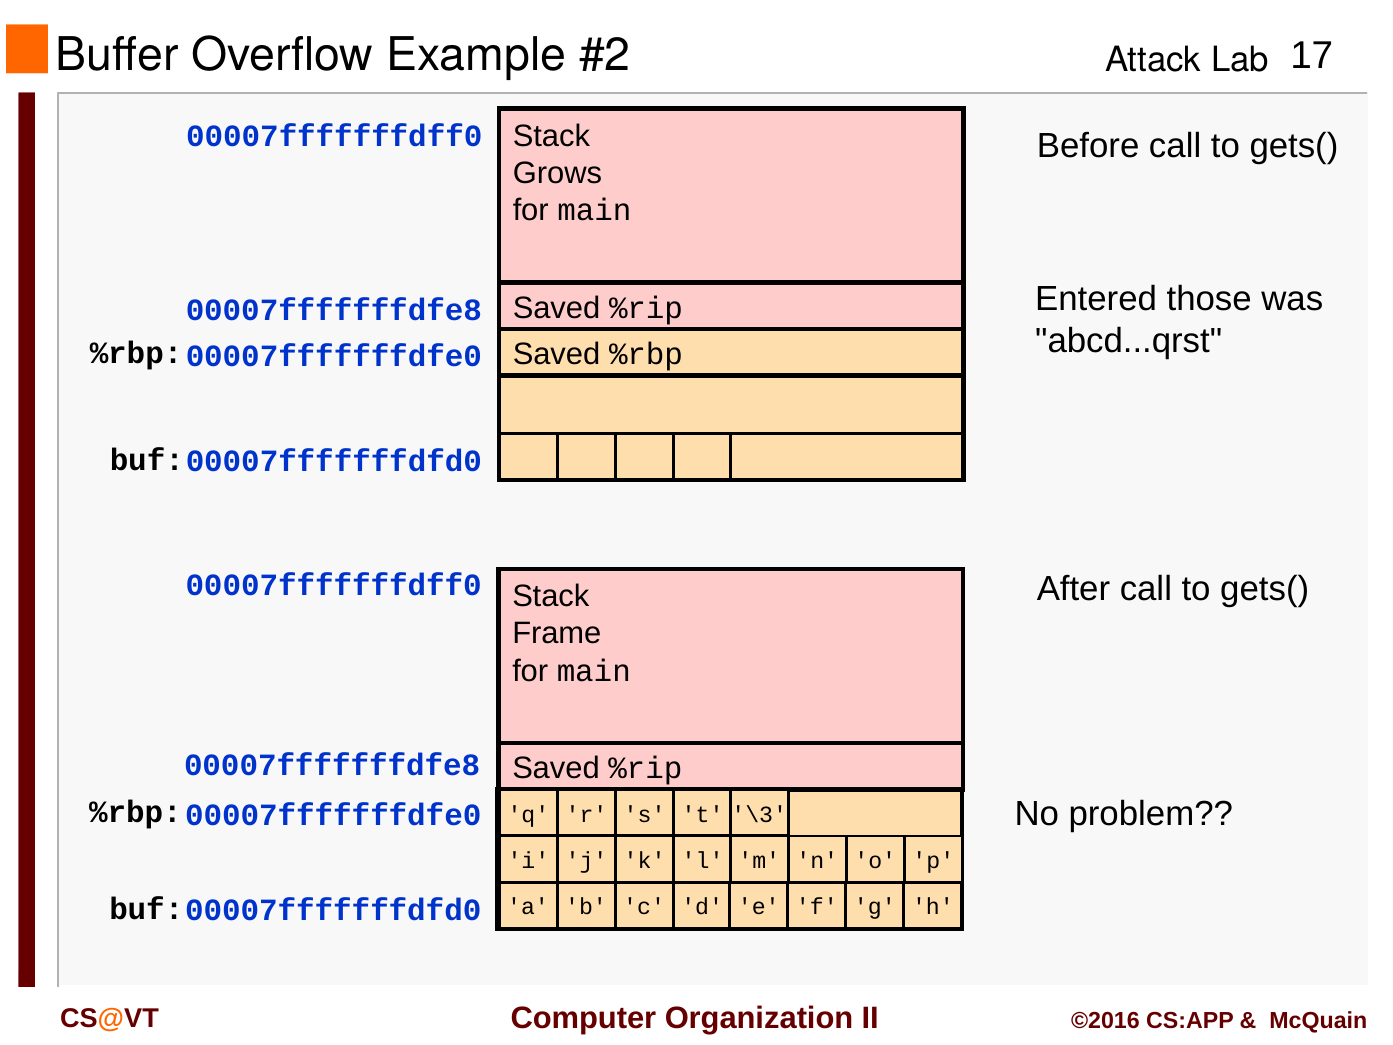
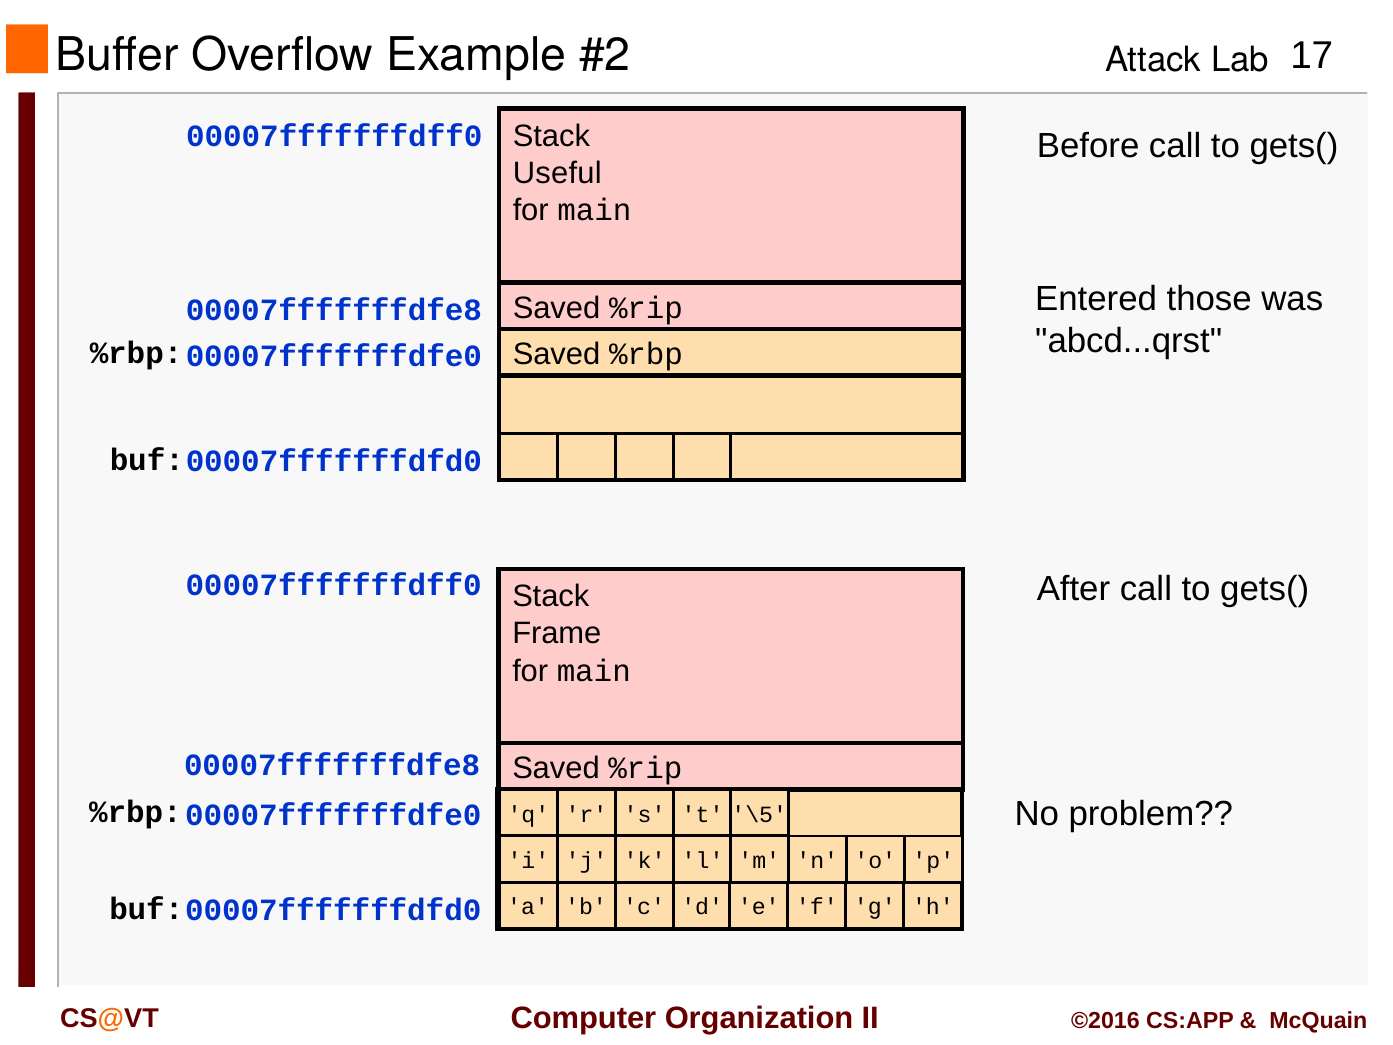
Grows: Grows -> Useful (557, 173)
\3: \3 -> \5 (759, 814)
